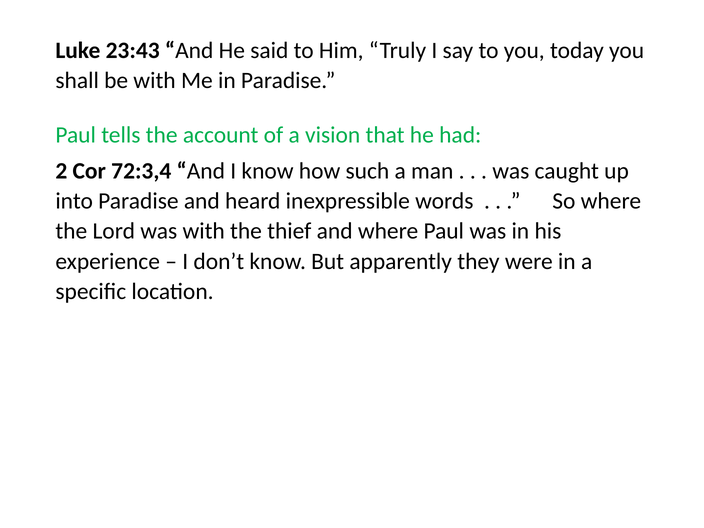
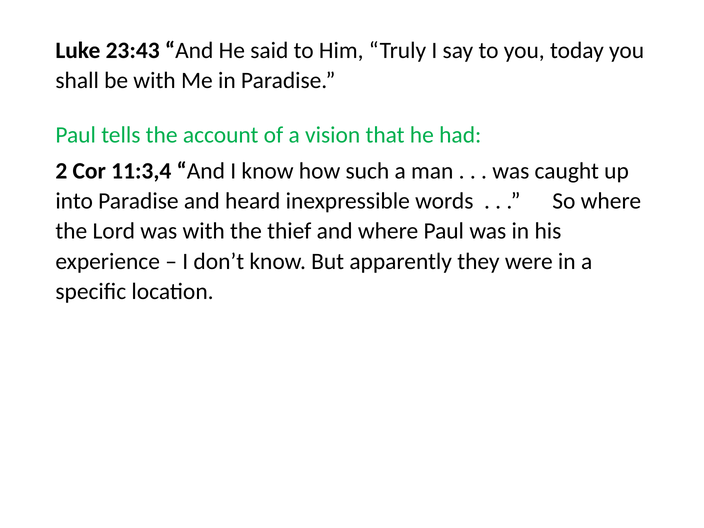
72:3,4: 72:3,4 -> 11:3,4 (141, 171)
